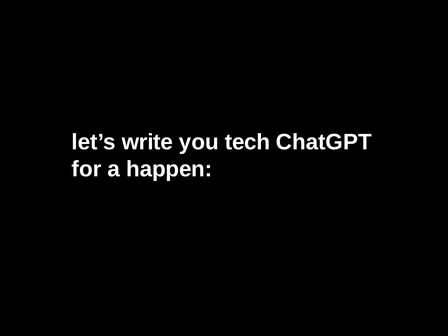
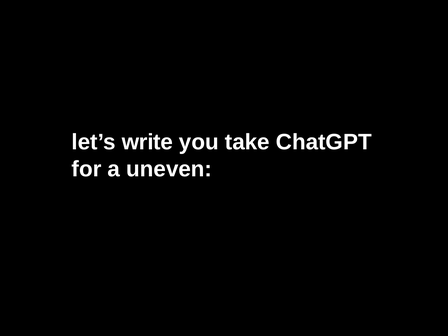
tech: tech -> take (247, 142)
happen: happen -> uneven (169, 169)
